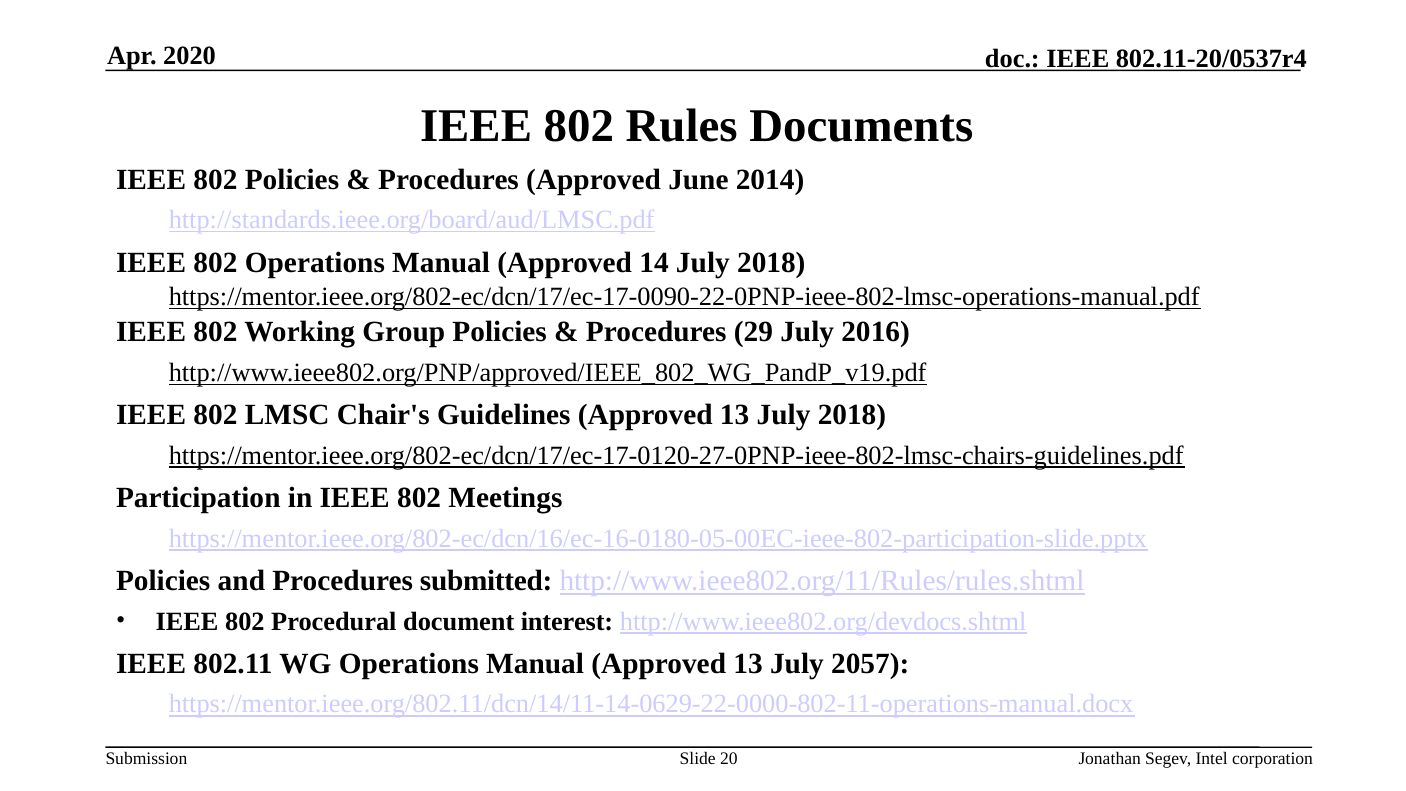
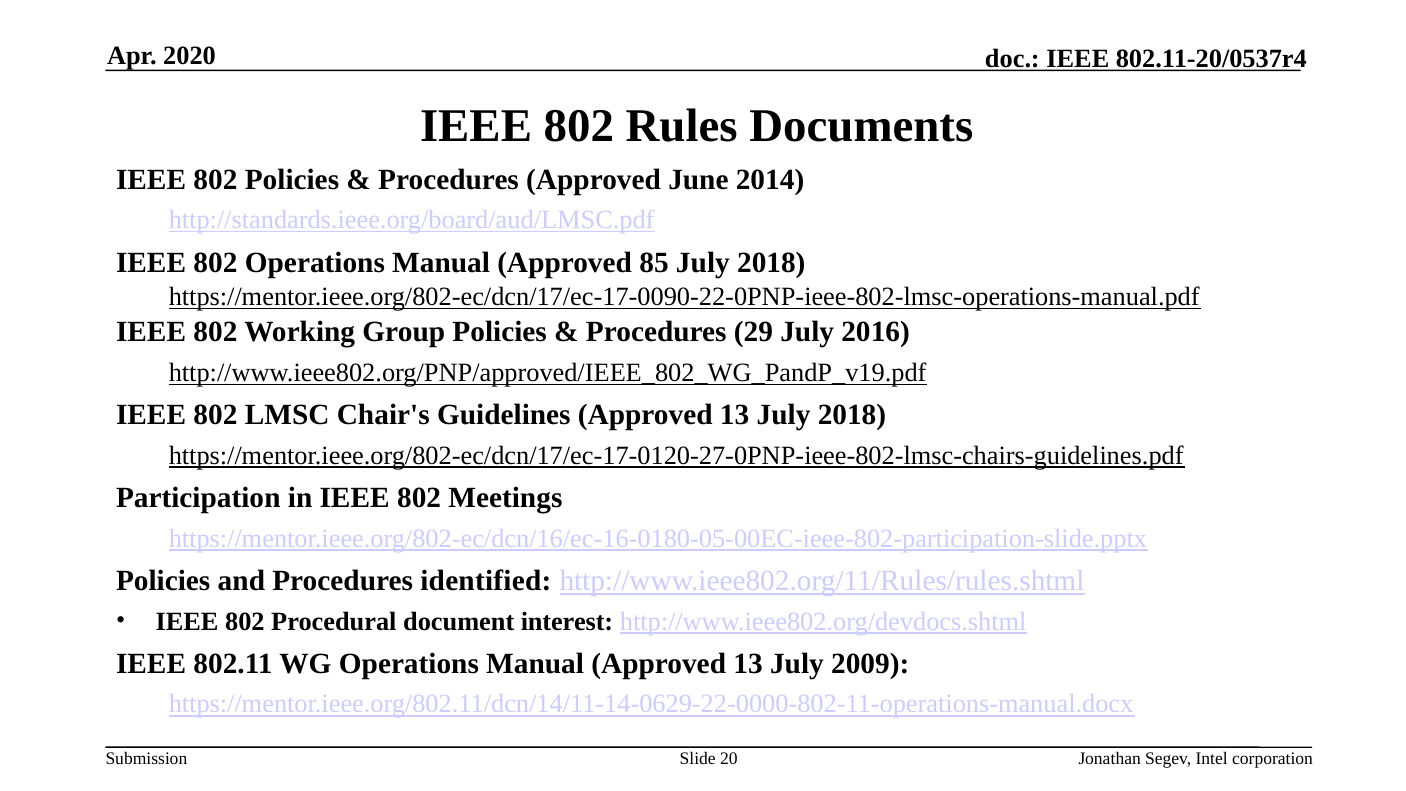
14: 14 -> 85 (654, 262)
submitted: submitted -> identified (486, 581)
2057: 2057 -> 2009 (870, 664)
